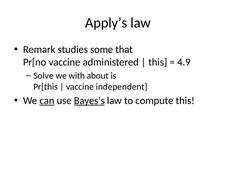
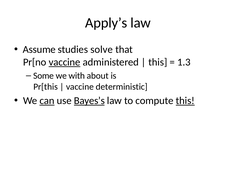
Remark: Remark -> Assume (39, 50)
some: some -> solve (102, 50)
vaccine underline: none -> present (65, 62)
4.9: 4.9 -> 1.3 (184, 62)
Solve: Solve -> Some (44, 76)
independent: independent -> deterministic (122, 87)
this underline: none -> present (185, 101)
